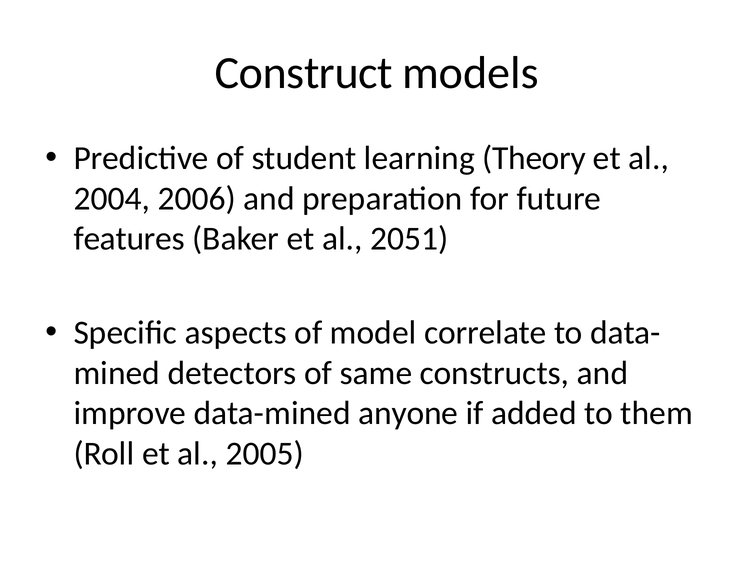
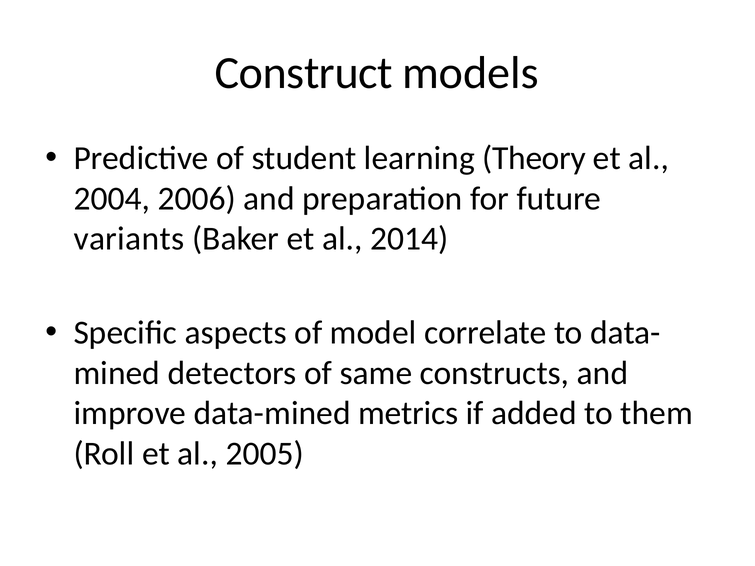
features: features -> variants (129, 239)
2051: 2051 -> 2014 (409, 239)
anyone: anyone -> metrics (408, 413)
